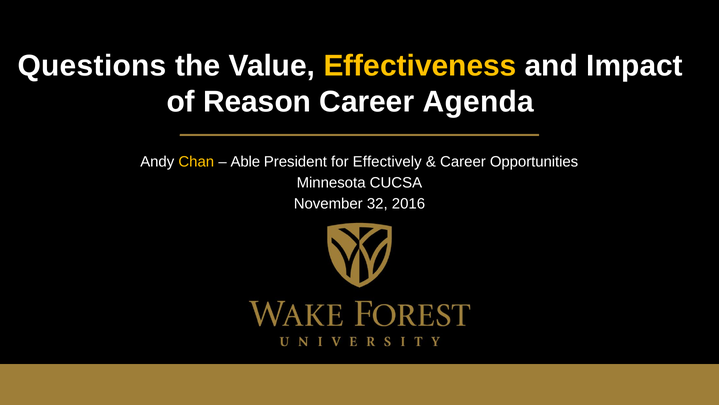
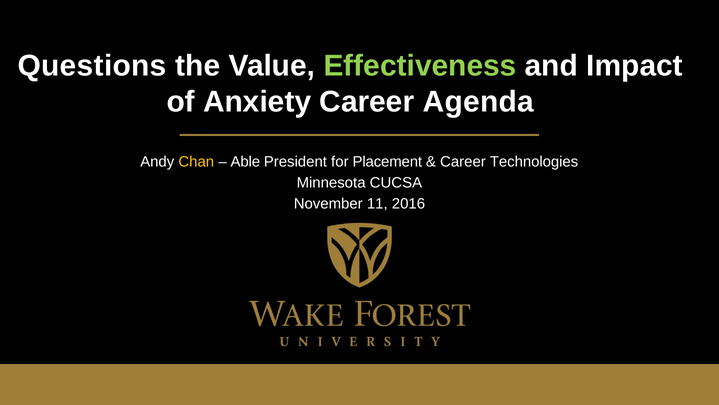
Effectiveness colour: yellow -> light green (420, 66)
Reason: Reason -> Anxiety (257, 102)
Effectively: Effectively -> Placement (387, 162)
Opportunities: Opportunities -> Technologies (534, 162)
32: 32 -> 11 (377, 204)
